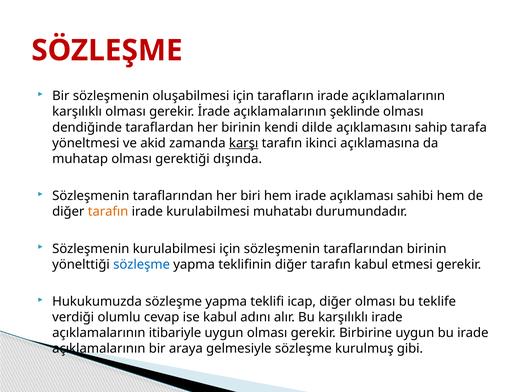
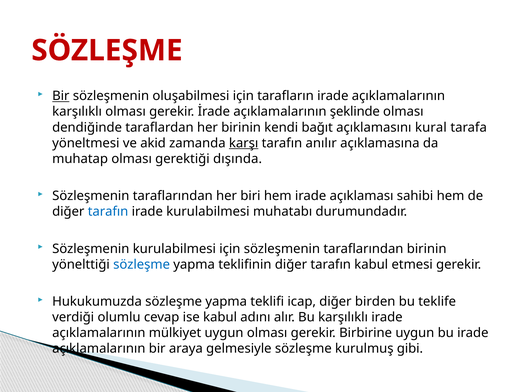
Bir underline: none -> present (61, 96)
dilde: dilde -> bağıt (317, 127)
sahip: sahip -> kural (431, 127)
ikinci: ikinci -> anılır (321, 143)
tarafın colour: orange -> blue (108, 212)
diğer olması: olması -> birden (375, 302)
itibariyle: itibariyle -> mülkiyet (175, 333)
